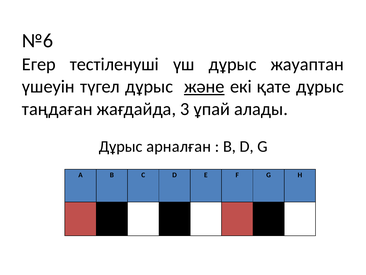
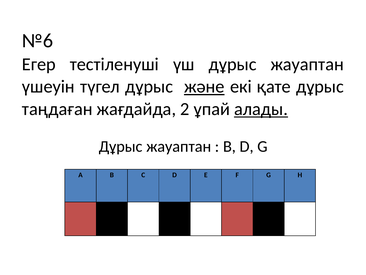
3: 3 -> 2 (185, 109)
алады underline: none -> present (261, 109)
арналған: арналған -> жауаптан (179, 146)
